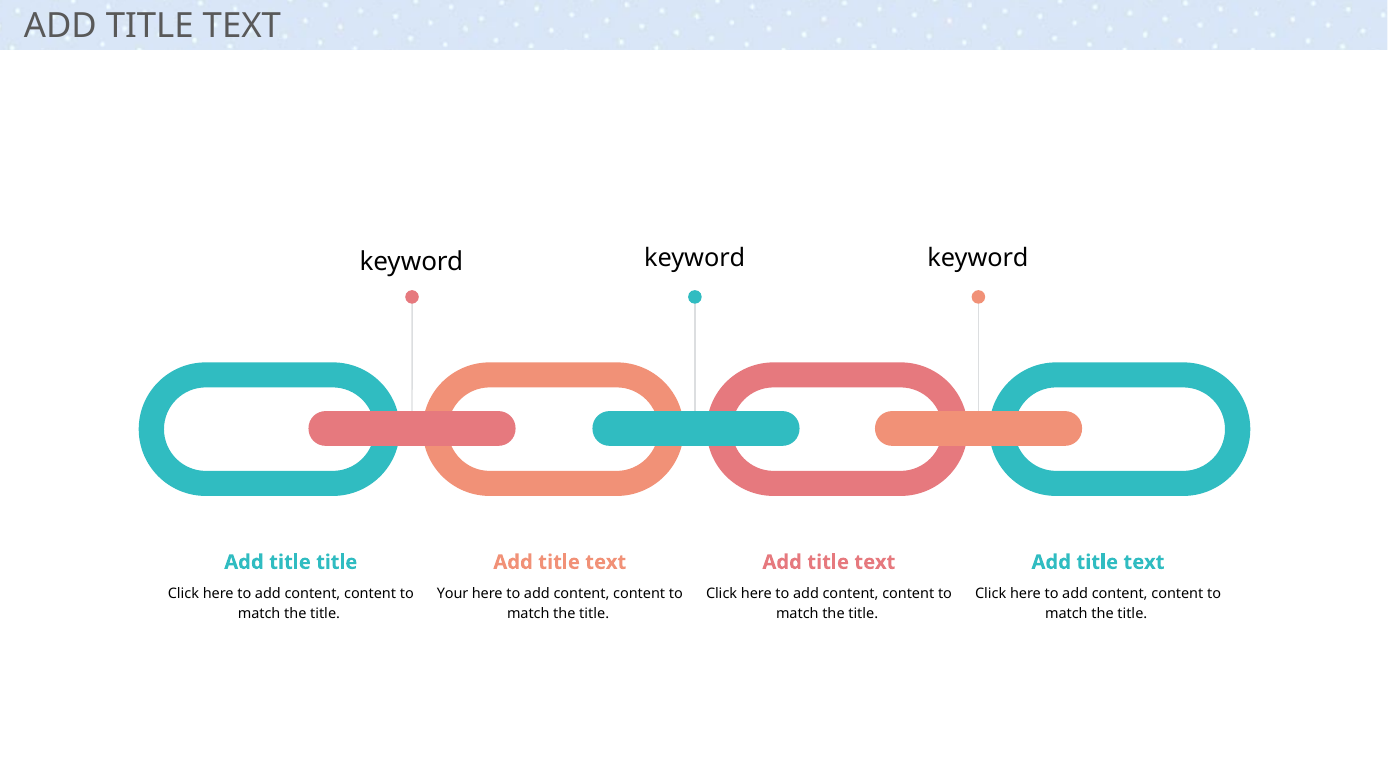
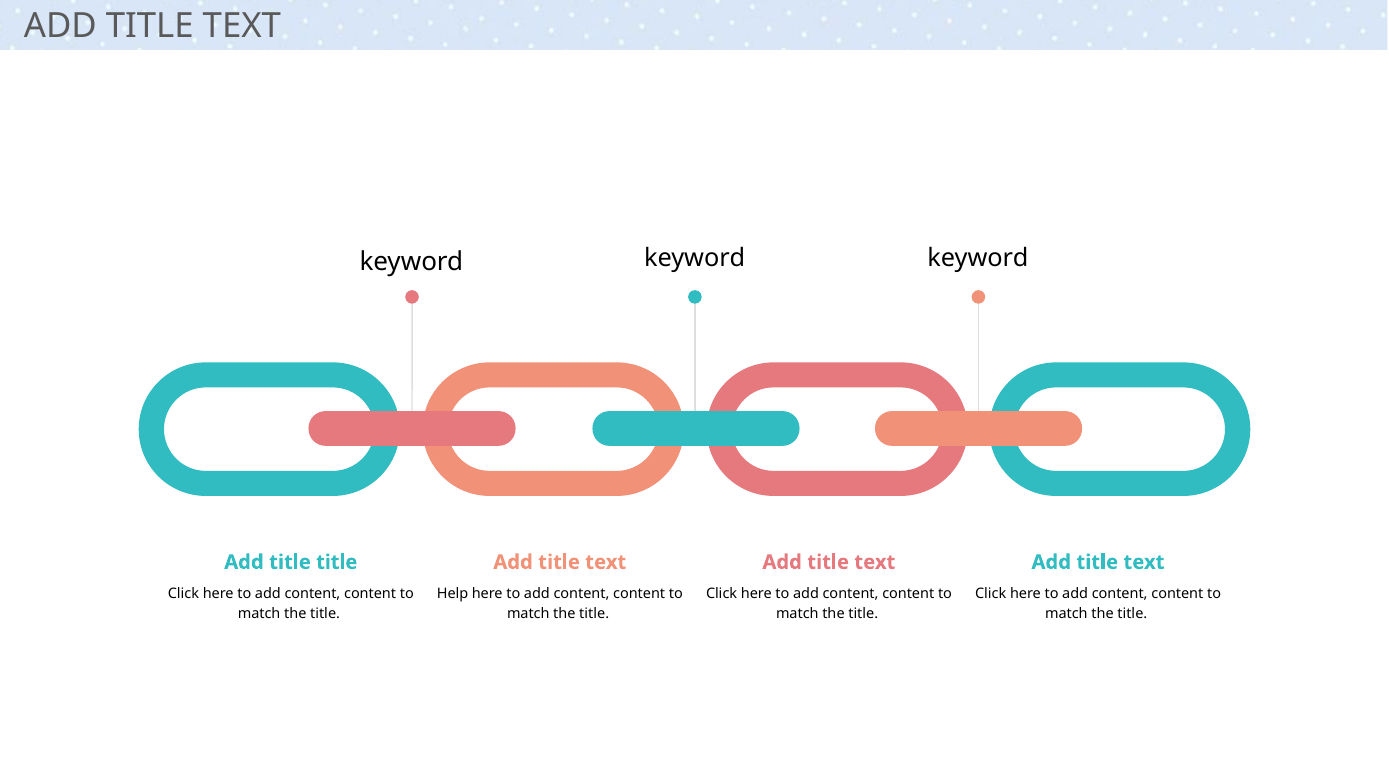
Your: Your -> Help (453, 594)
